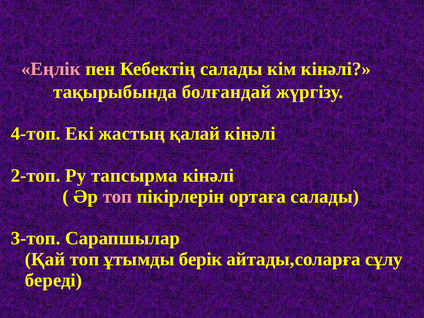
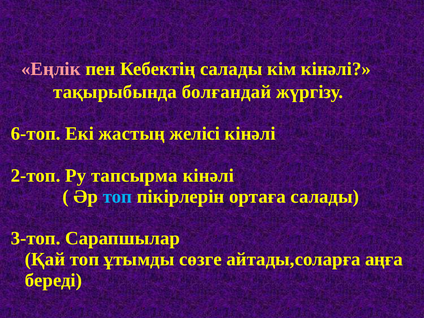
4-топ: 4-топ -> 6-топ (36, 134)
қалай: қалай -> желісі (195, 134)
топ colour: pink -> light blue (117, 196)
берік: берік -> сөзге (200, 259)
сұлу: сұлу -> аңға (384, 259)
